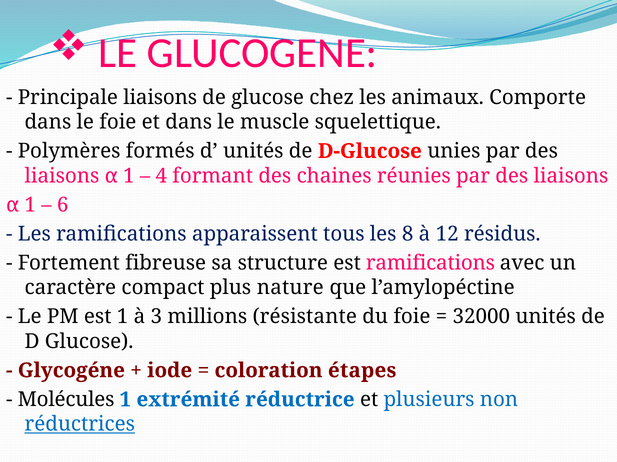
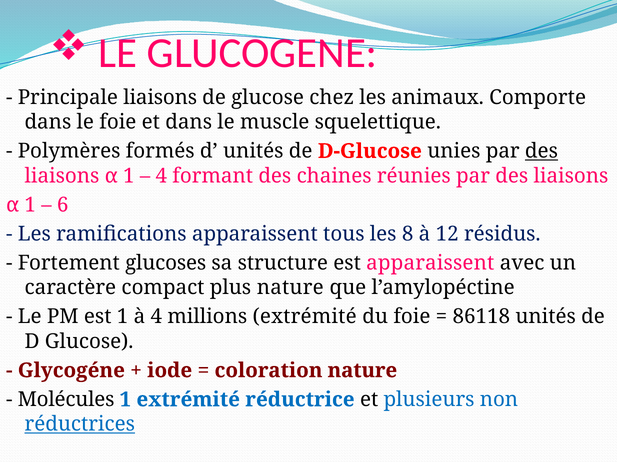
des underline: none -> present (541, 151)
fibreuse: fibreuse -> glucoses (166, 263)
est ramifications: ramifications -> apparaissent (430, 263)
à 3: 3 -> 4 (156, 317)
millions résistante: résistante -> extrémité (305, 317)
32000: 32000 -> 86118 (481, 317)
coloration étapes: étapes -> nature (362, 371)
